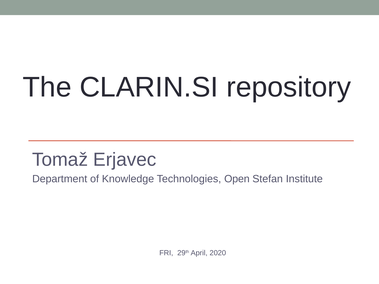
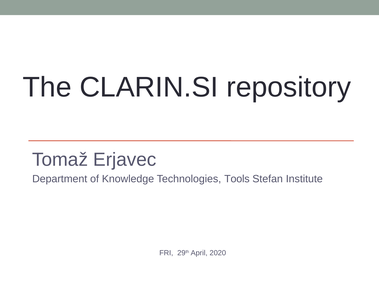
Open: Open -> Tools (237, 179)
